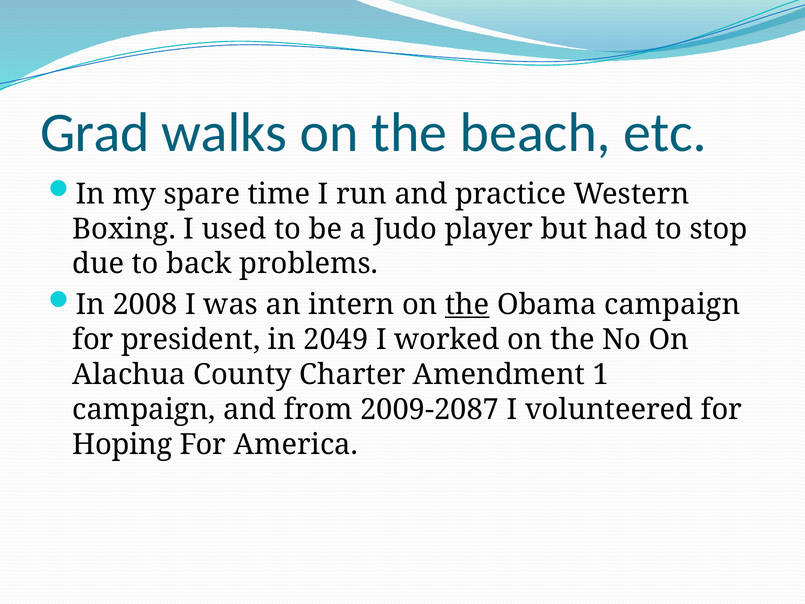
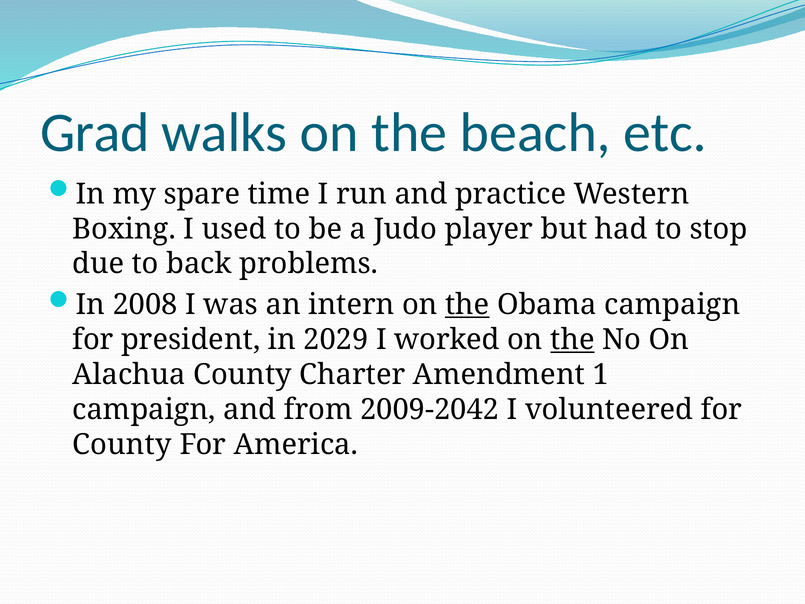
2049: 2049 -> 2029 (336, 340)
the underline: none -> present (572, 340)
2009-2087: 2009-2087 -> 2009-2042 (430, 409)
Hoping: Hoping -> County (122, 444)
